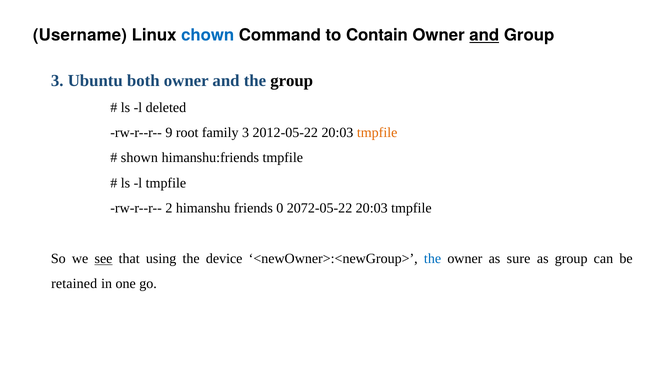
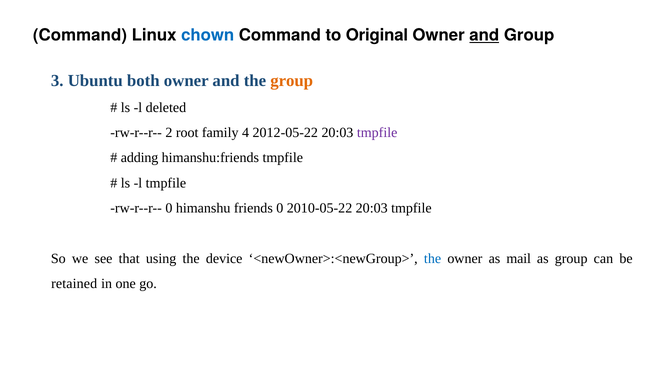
Username: Username -> Command (80, 35)
Contain: Contain -> Original (377, 35)
group colour: black -> orange (292, 81)
9: 9 -> 2 (169, 133)
family 3: 3 -> 4 (246, 133)
tmpfile colour: orange -> purple (377, 133)
shown: shown -> adding (140, 158)
rw-r--r-- 2: 2 -> 0 (169, 208)
2072-05-22: 2072-05-22 -> 2010-05-22 (320, 208)
see underline: present -> none (103, 259)
sure: sure -> mail (519, 259)
